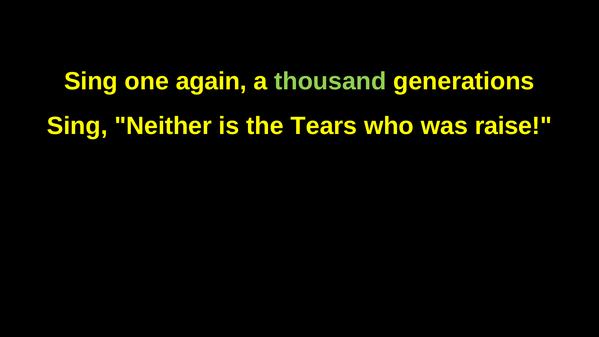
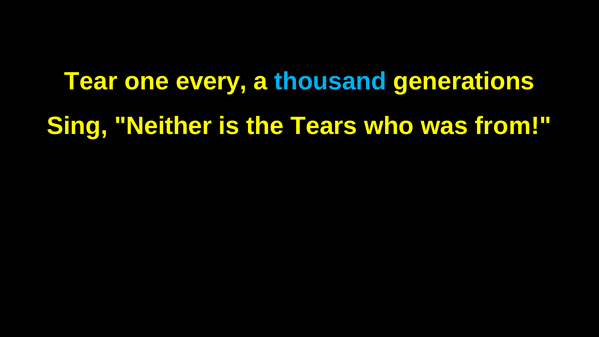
Sing: Sing -> Tear (91, 81)
again: again -> every (211, 81)
thousand colour: light green -> light blue (330, 81)
raise: raise -> from (513, 126)
